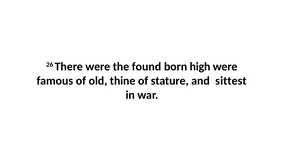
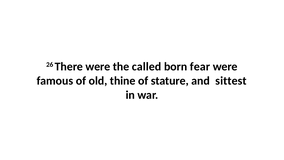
found: found -> called (147, 66)
high: high -> fear (200, 66)
